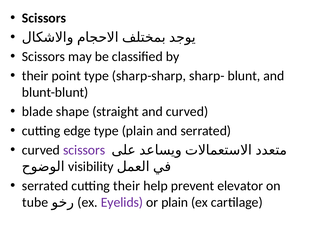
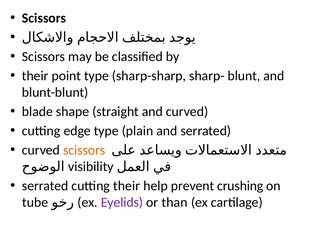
scissors colour: purple -> orange (84, 150)
elevator: elevator -> crushing (240, 186)
or plain: plain -> than (175, 202)
